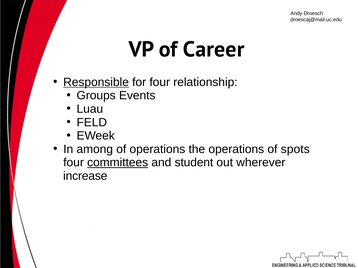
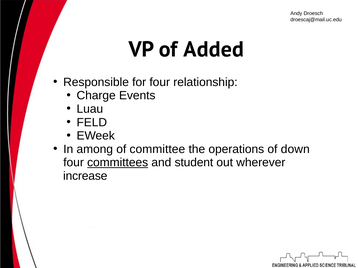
Career: Career -> Added (214, 50)
Responsible underline: present -> none (96, 82)
Groups: Groups -> Charge (96, 96)
of operations: operations -> committee (157, 149)
spots: spots -> down (295, 149)
